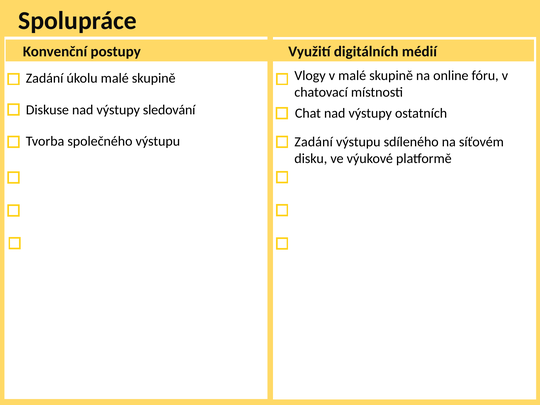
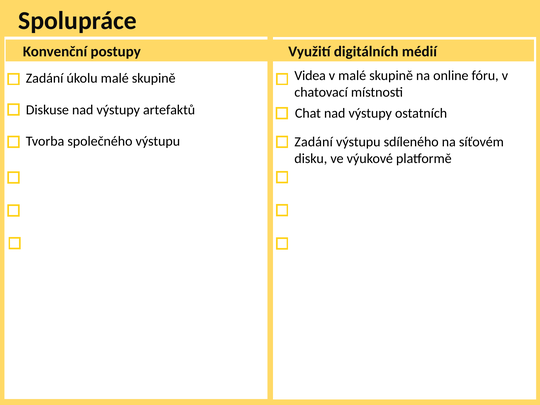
Vlogy: Vlogy -> Videa (310, 76)
sledování: sledování -> artefaktů (169, 110)
